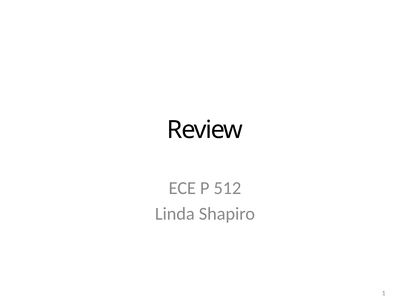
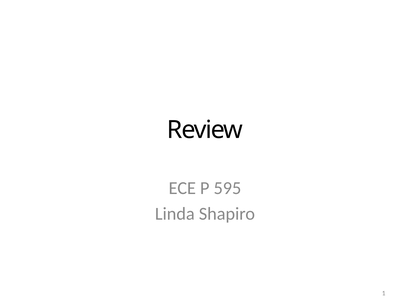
512: 512 -> 595 (227, 189)
